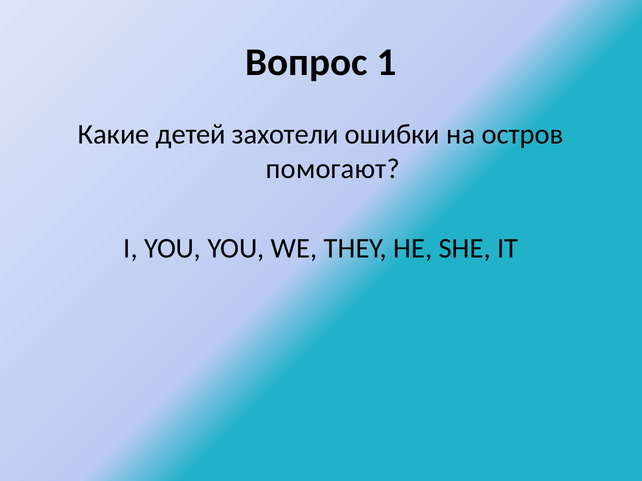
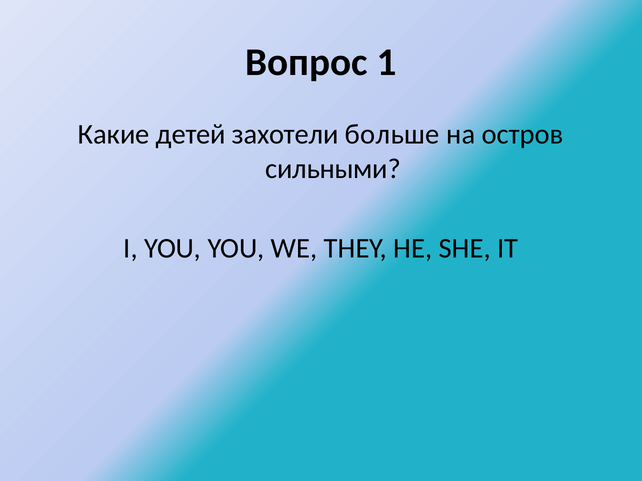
ошибки: ошибки -> больше (392, 135)
помогают: помогают -> сильными (333, 169)
